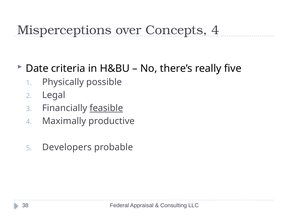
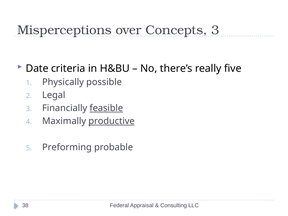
Concepts 4: 4 -> 3 (215, 30)
productive underline: none -> present (112, 121)
Developers: Developers -> Preforming (67, 147)
